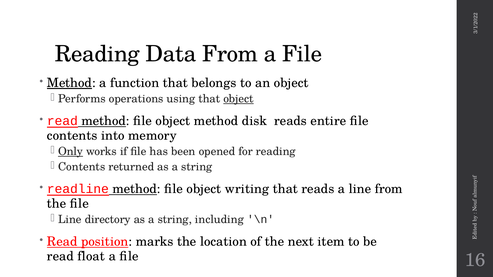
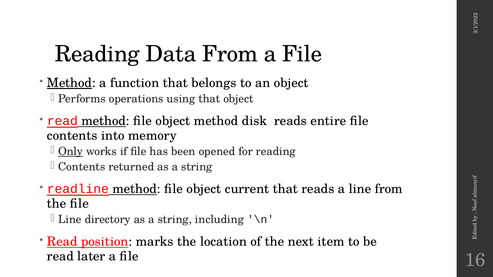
object underline: present -> none (238, 99)
writing: writing -> current (247, 189)
float: float -> later (91, 257)
